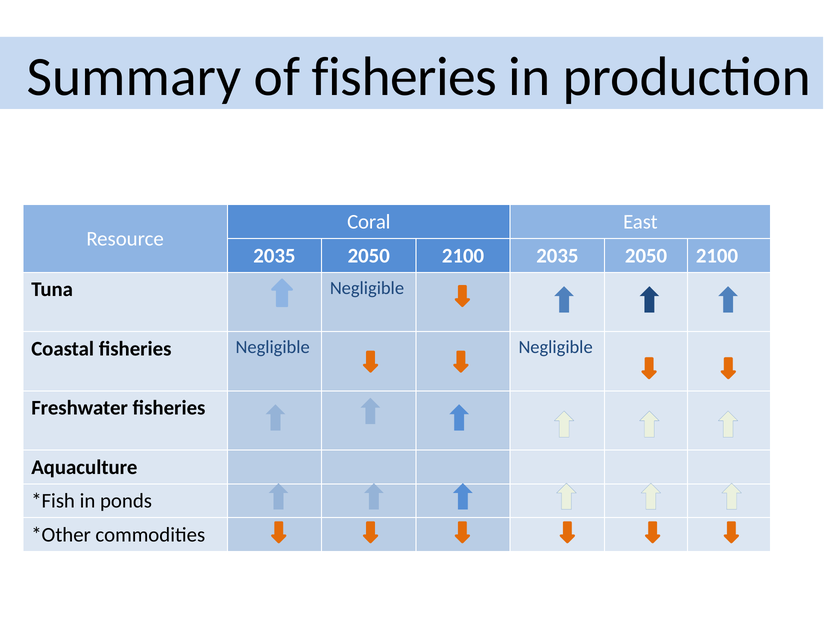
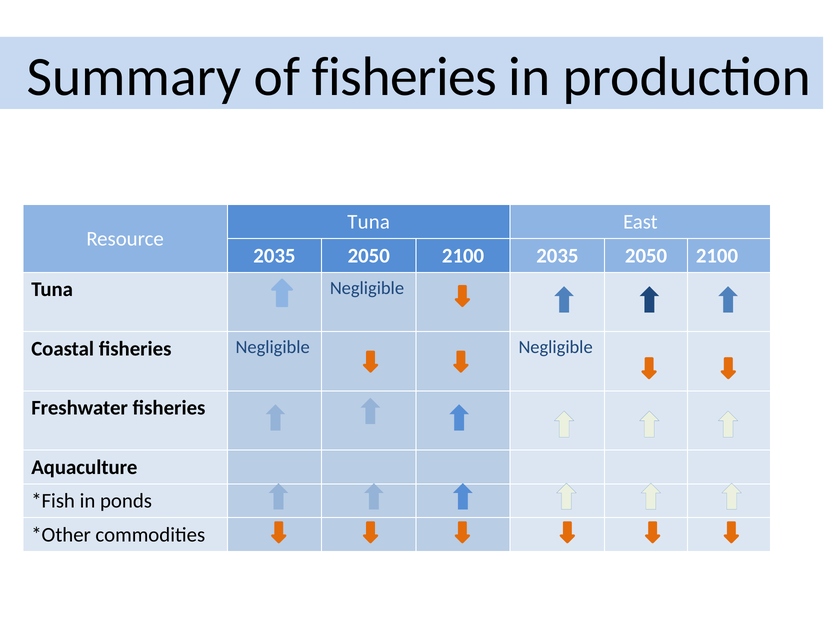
Coral: Coral -> Tuna (369, 222)
